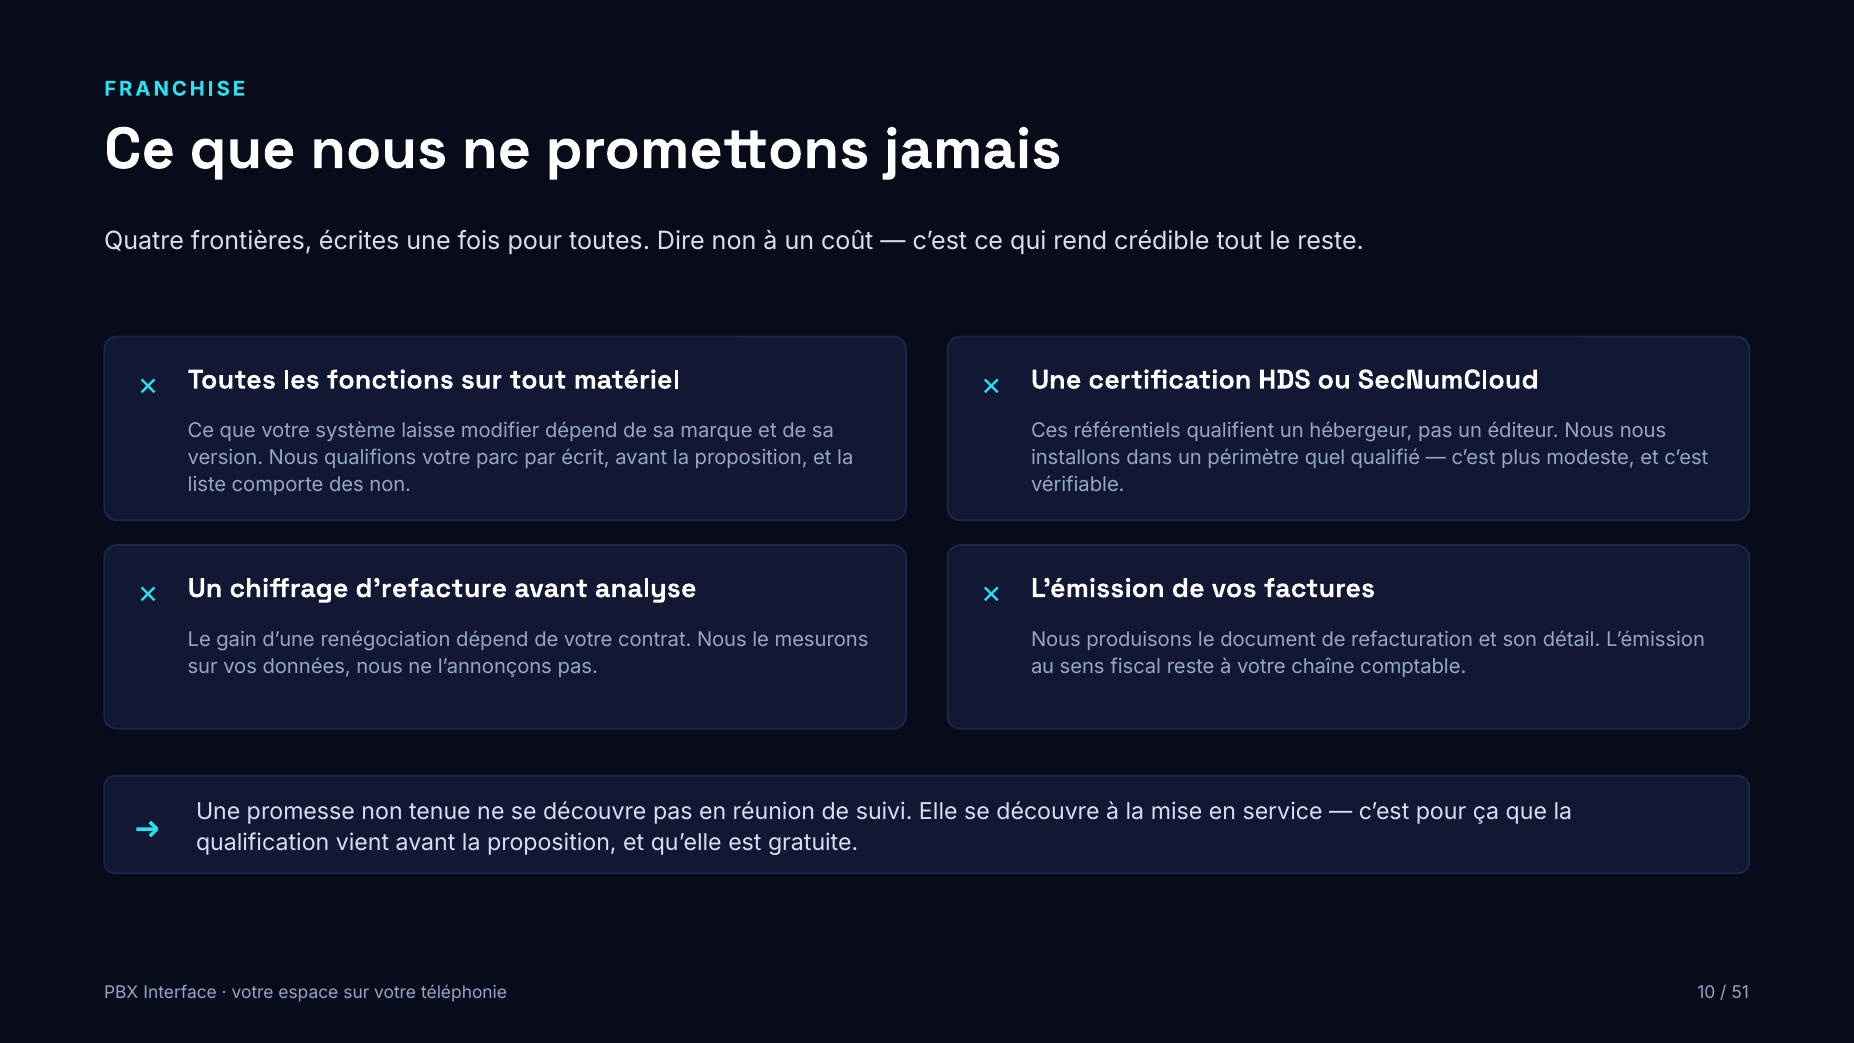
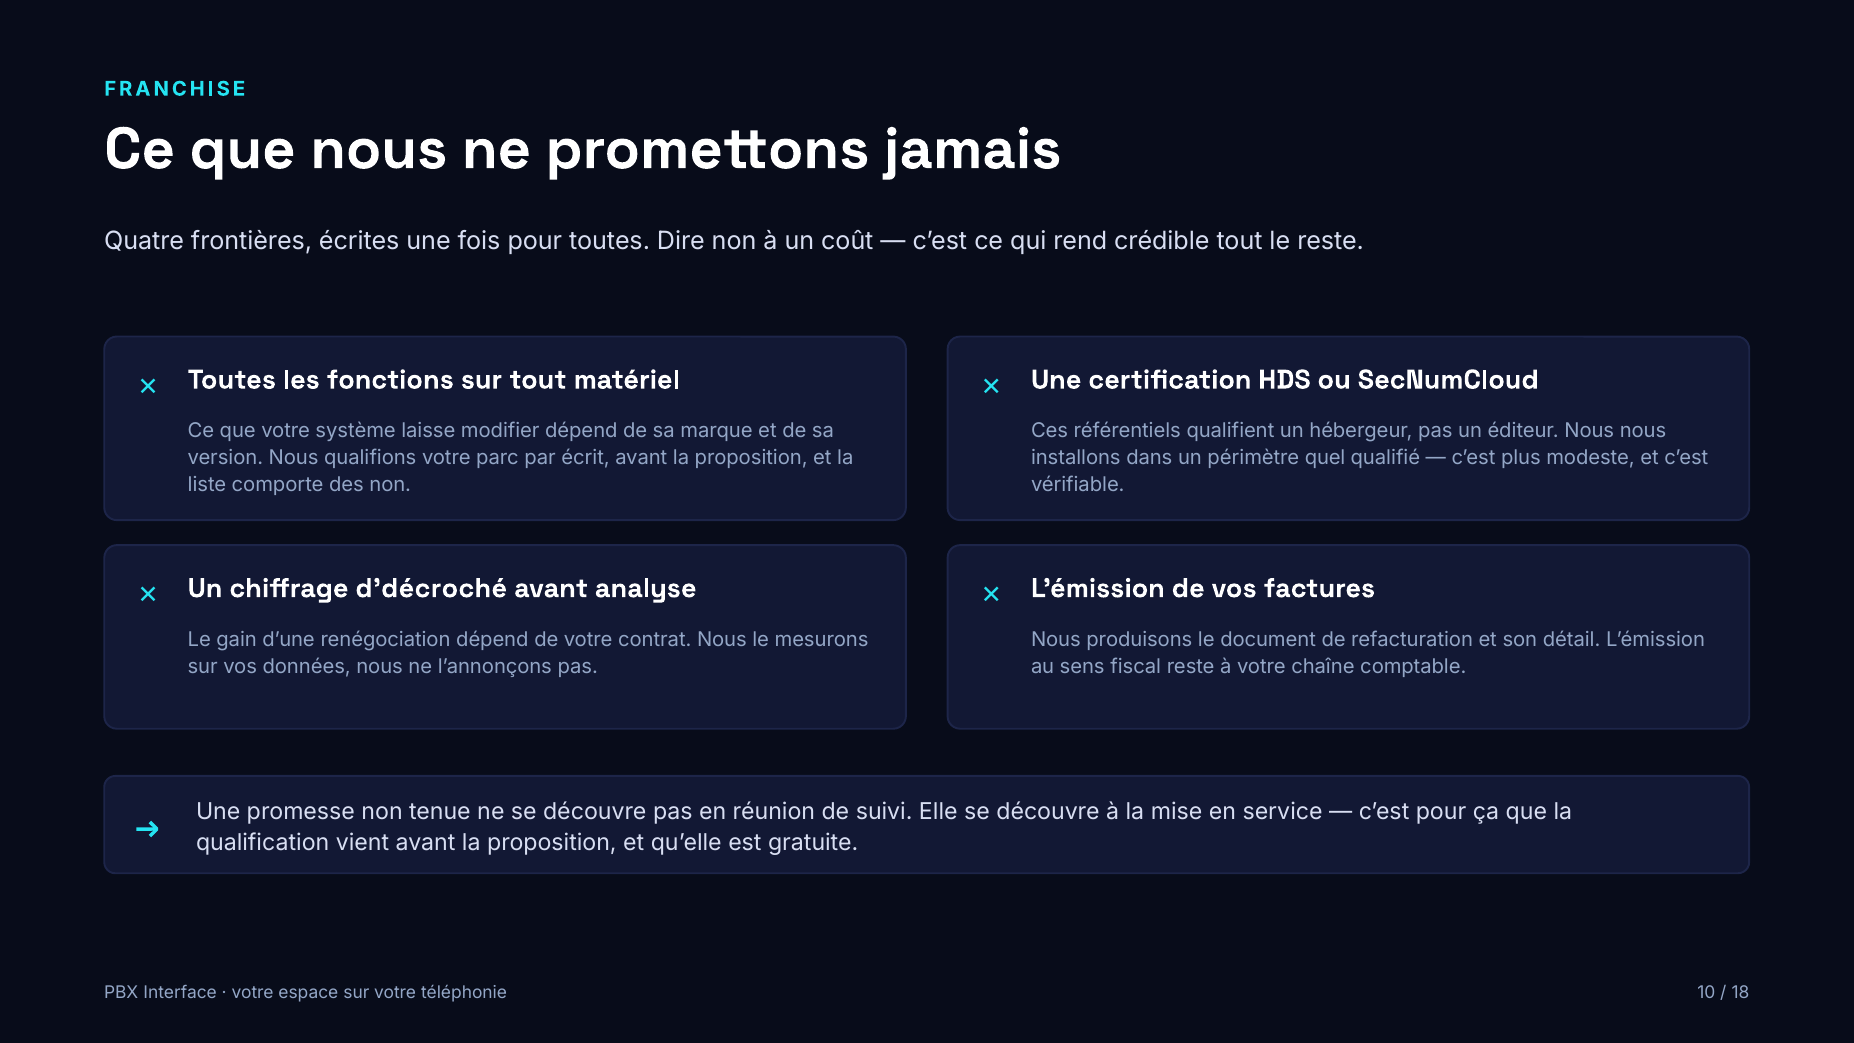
d’refacture: d’refacture -> d’décroché (431, 588)
51: 51 -> 18 (1740, 993)
